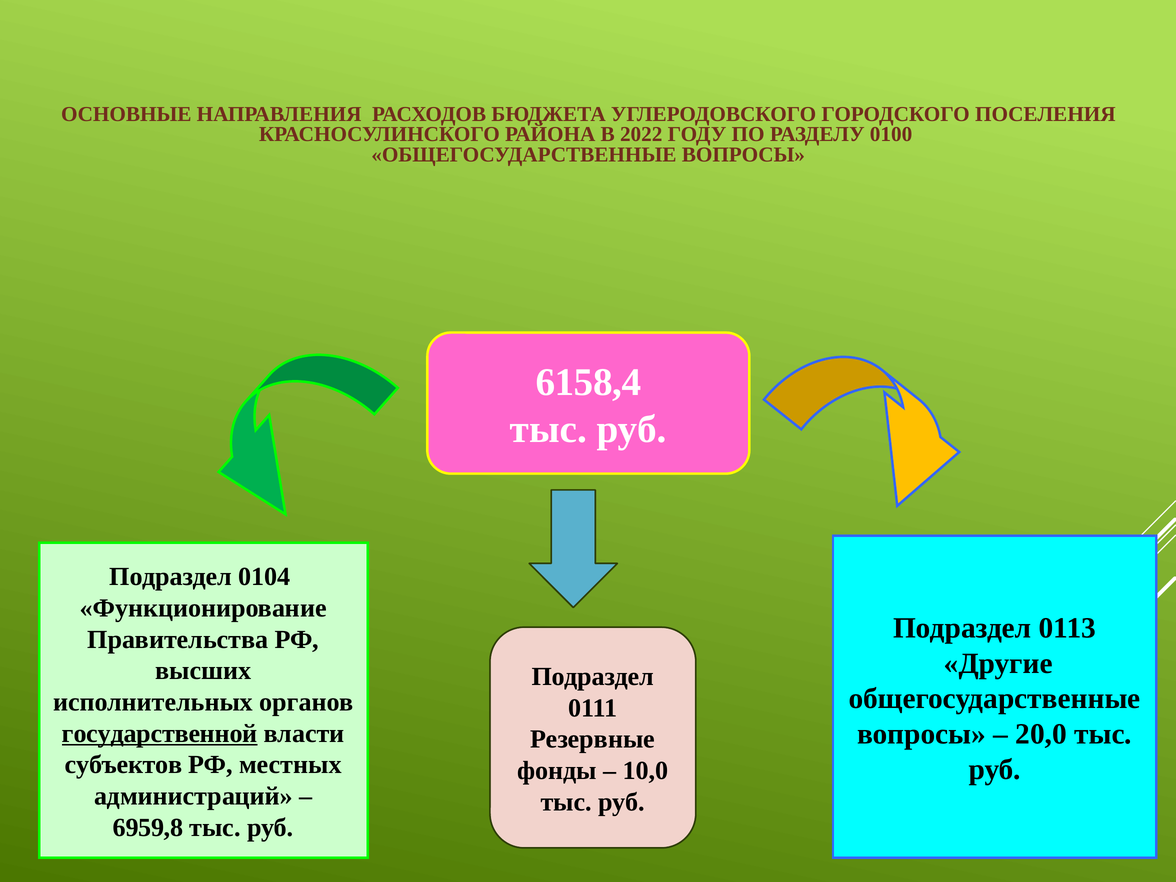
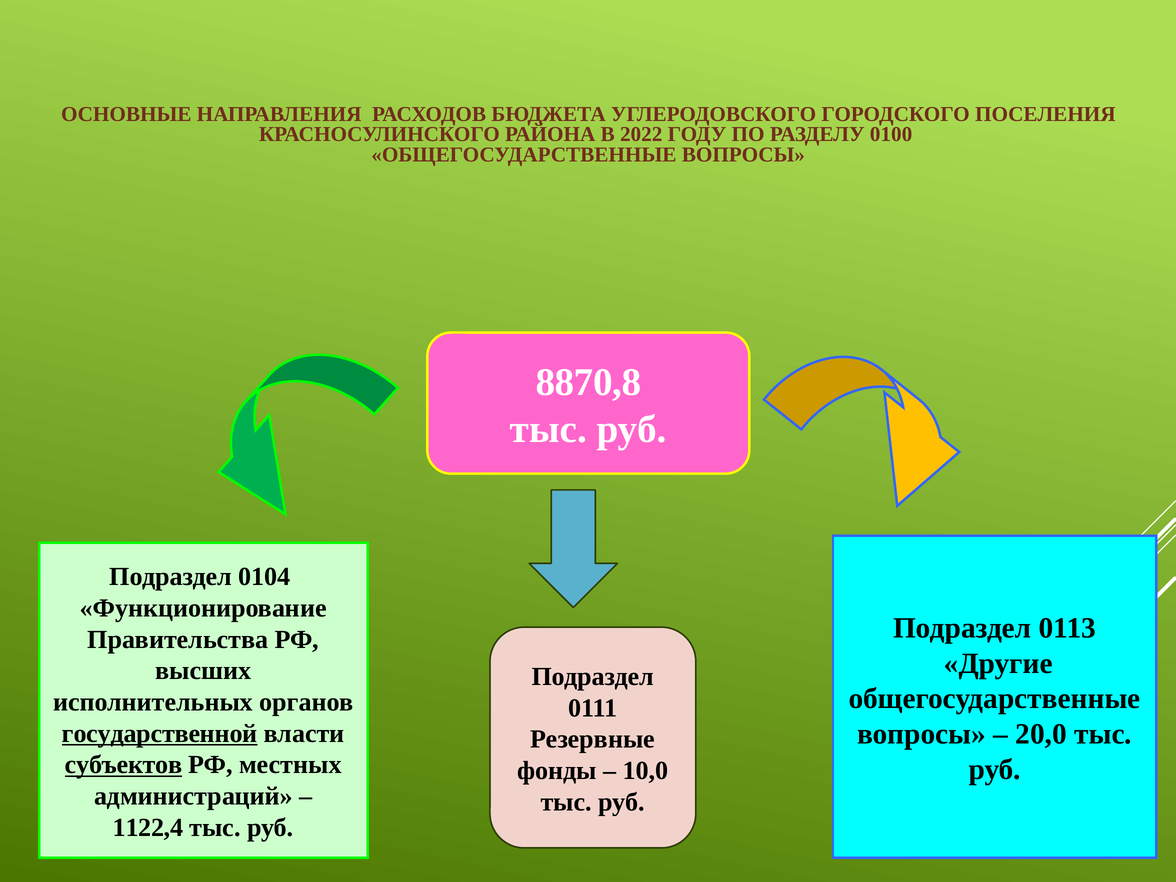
6158,4: 6158,4 -> 8870,8 (588, 382)
субъектов underline: none -> present (124, 765)
6959,8: 6959,8 -> 1122,4 (148, 828)
